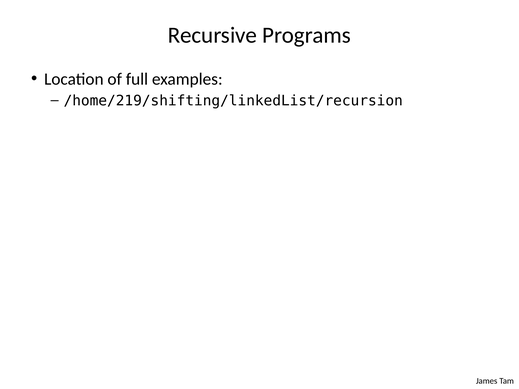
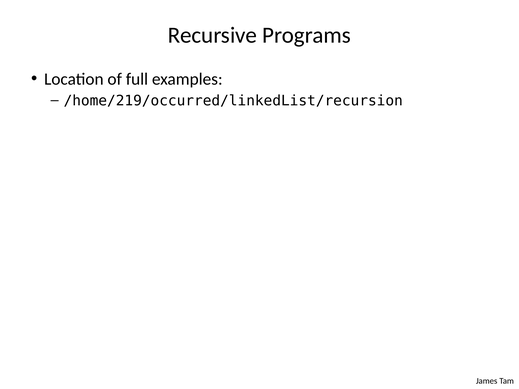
/home/219/shifting/linkedList/recursion: /home/219/shifting/linkedList/recursion -> /home/219/occurred/linkedList/recursion (233, 101)
